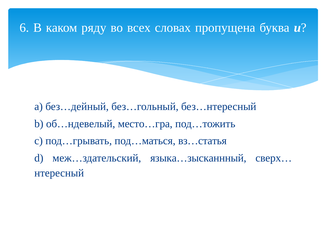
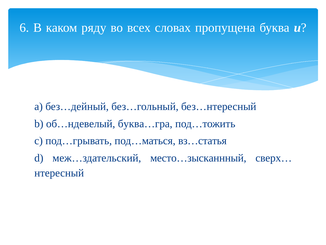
место…гра: место…гра -> буква…гра (145, 123)
языка…зысканнный: языка…зысканнный -> место…зысканнный (198, 158)
